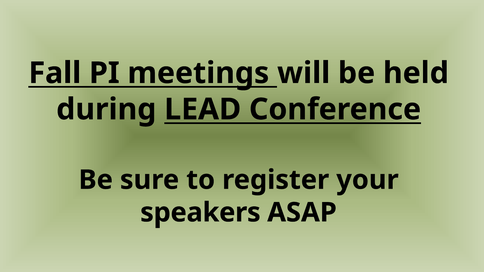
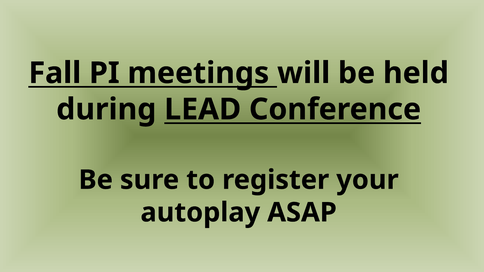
speakers: speakers -> autoplay (200, 213)
